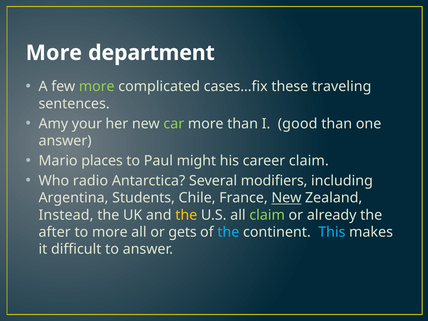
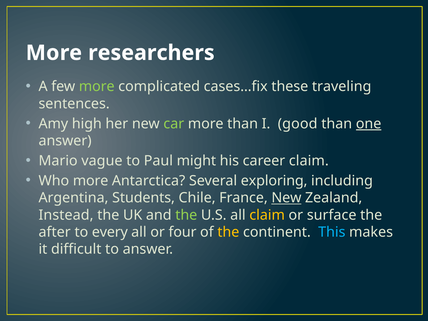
department: department -> researchers (151, 53)
your: your -> high (87, 124)
one underline: none -> present (369, 124)
places: places -> vague (102, 161)
Who radio: radio -> more (91, 181)
modifiers: modifiers -> exploring (274, 181)
the colour: yellow -> light green (186, 215)
claim colour: light green -> yellow (267, 215)
already: already -> surface (332, 215)
to more: more -> every (110, 232)
gets: gets -> four (183, 232)
the colour: light blue -> yellow (228, 232)
